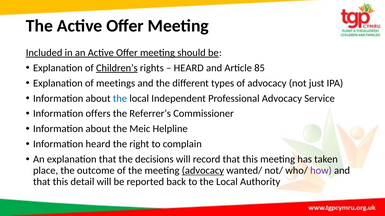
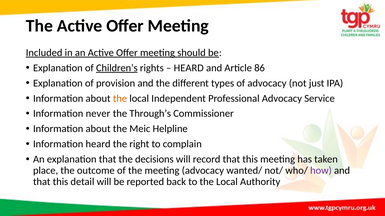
85: 85 -> 86 (260, 68)
meetings: meetings -> provision (116, 83)
the colour: blue -> orange (120, 99)
offers: offers -> never (98, 114)
Referrer’s: Referrer’s -> Through’s (150, 114)
advocacy underline: present -> none (203, 171)
